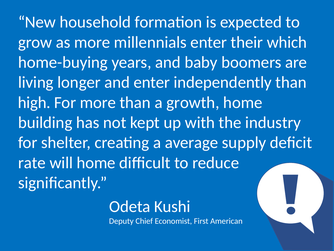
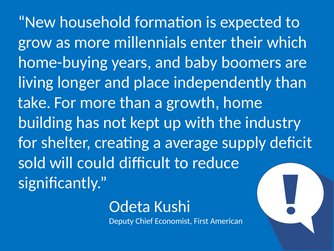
and enter: enter -> place (152, 82)
high: high -> take (34, 102)
rate: rate -> sold (32, 162)
will home: home -> could (96, 162)
